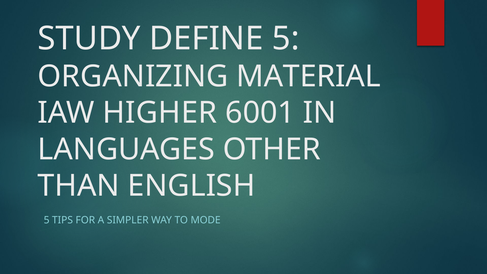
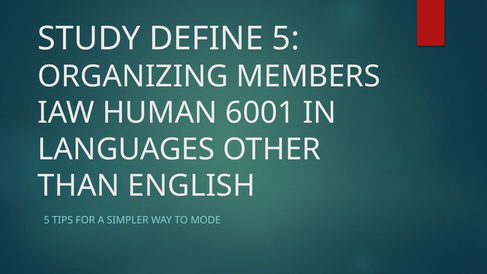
MATERIAL: MATERIAL -> MEMBERS (308, 76)
HIGHER: HIGHER -> HUMAN (160, 113)
